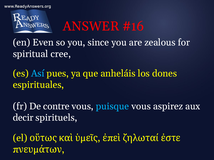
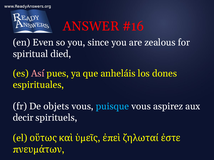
cree: cree -> died (61, 54)
Así colour: light blue -> pink (38, 74)
contre: contre -> objets (56, 107)
